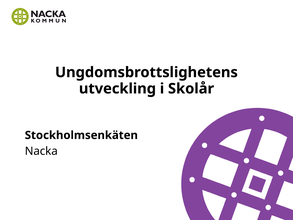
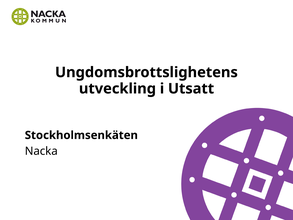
Skolår: Skolår -> Utsatt (191, 89)
